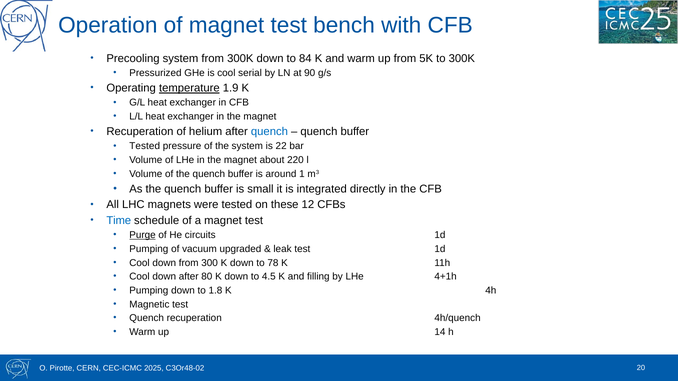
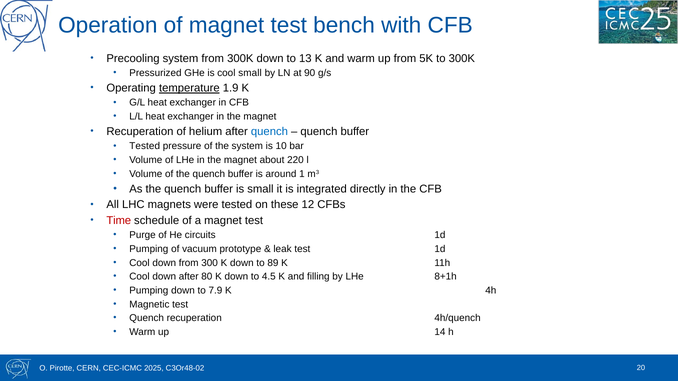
84: 84 -> 13 (305, 59)
cool serial: serial -> small (250, 73)
22: 22 -> 10 (281, 146)
Time colour: blue -> red (119, 221)
Purge underline: present -> none (143, 235)
upgraded: upgraded -> prototype (240, 249)
78: 78 -> 89 (273, 263)
4+1h: 4+1h -> 8+1h (446, 277)
1.8: 1.8 -> 7.9 (215, 291)
